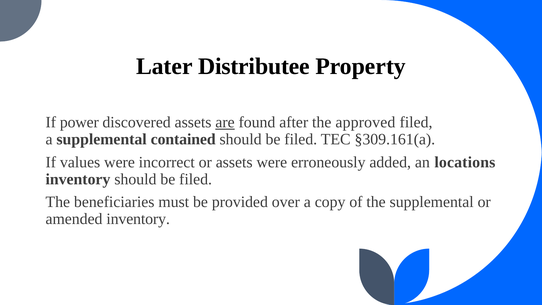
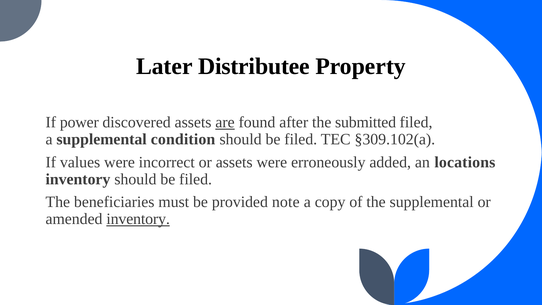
approved: approved -> submitted (366, 122)
contained: contained -> condition (183, 139)
§309.161(a: §309.161(a -> §309.102(a (395, 139)
over: over -> note (286, 202)
inventory underline: none -> present (138, 219)
